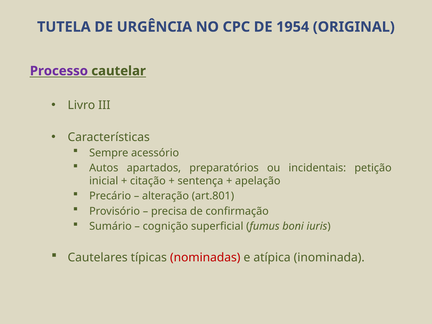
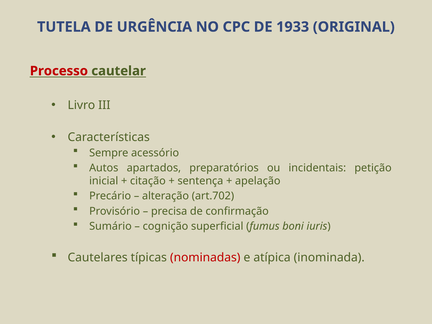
1954: 1954 -> 1933 (293, 27)
Processo colour: purple -> red (59, 71)
art.801: art.801 -> art.702 (213, 196)
